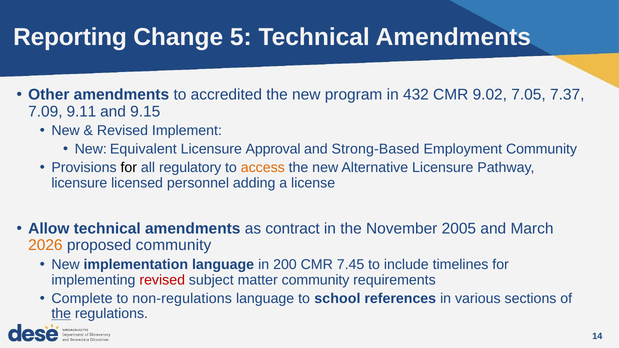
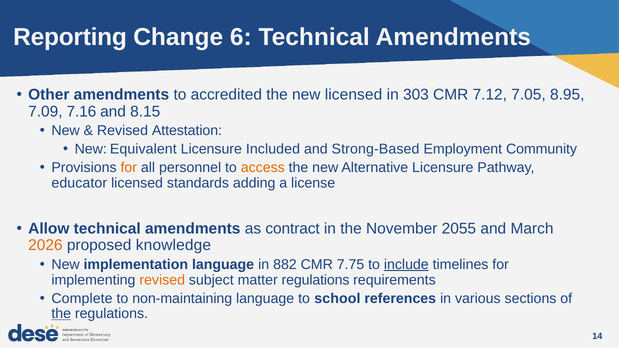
5: 5 -> 6 (241, 37)
new program: program -> licensed (354, 95)
432: 432 -> 303 (416, 95)
9.02: 9.02 -> 7.12 (490, 95)
7.37: 7.37 -> 8.95 (567, 95)
9.11: 9.11 -> 7.16 (81, 112)
9.15: 9.15 -> 8.15 (145, 112)
Implement: Implement -> Attestation (187, 131)
Approval: Approval -> Included (273, 149)
for colour: black -> orange (129, 168)
regulatory: regulatory -> personnel (190, 168)
licensure: licensure -> educator (79, 183)
personnel: personnel -> standards (198, 183)
2005: 2005 -> 2055 (459, 229)
proposed community: community -> knowledge (173, 245)
200: 200 -> 882 (285, 265)
7.45: 7.45 -> 7.75 (351, 265)
include underline: none -> present (406, 265)
revised colour: red -> orange (162, 280)
matter community: community -> regulations (316, 280)
non-regulations: non-regulations -> non-maintaining (182, 299)
